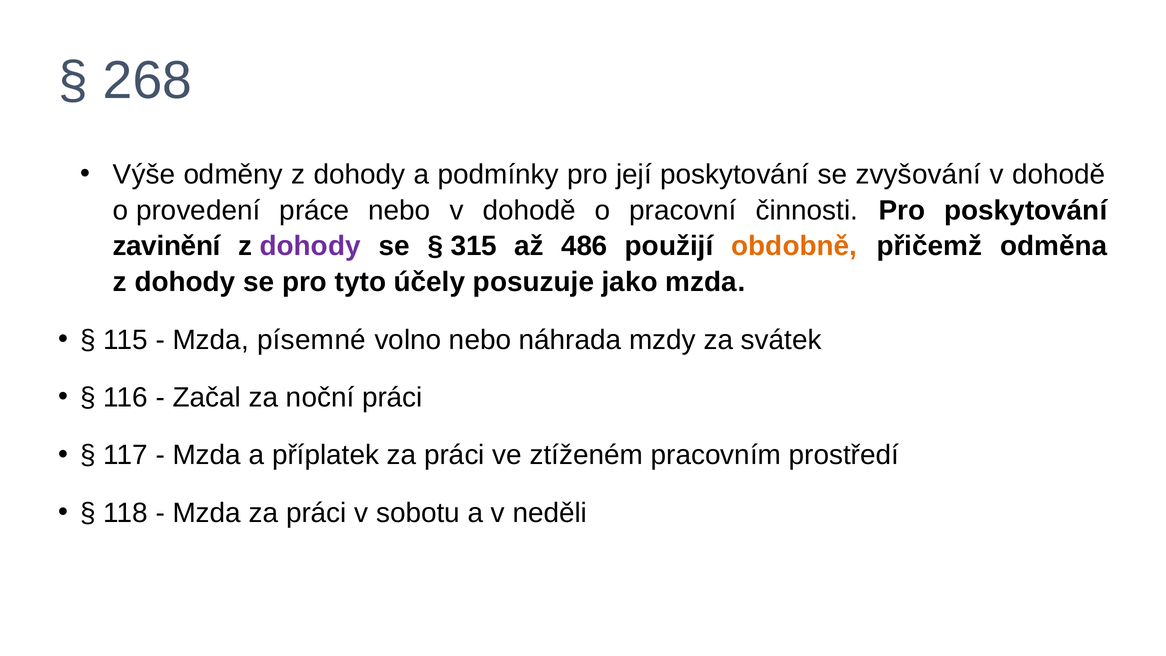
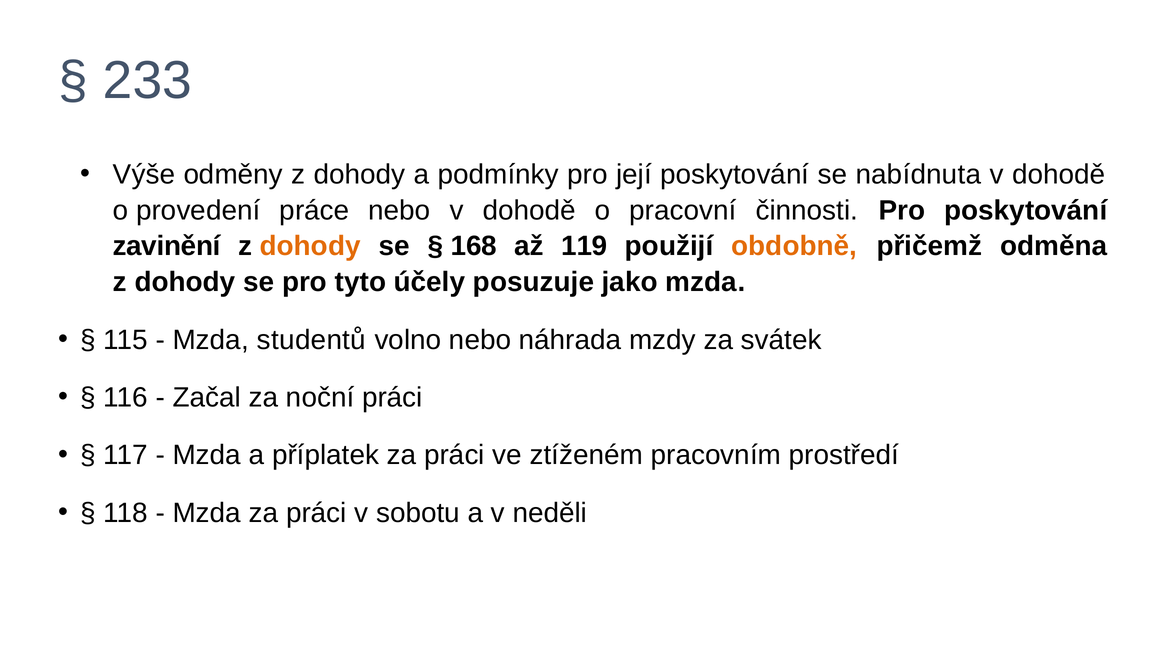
268: 268 -> 233 (147, 81)
zvyšování: zvyšování -> nabídnuta (918, 174)
dohody colour: purple -> orange (310, 246)
315: 315 -> 168 (474, 246)
486: 486 -> 119 (584, 246)
písemné: písemné -> studentů (311, 340)
